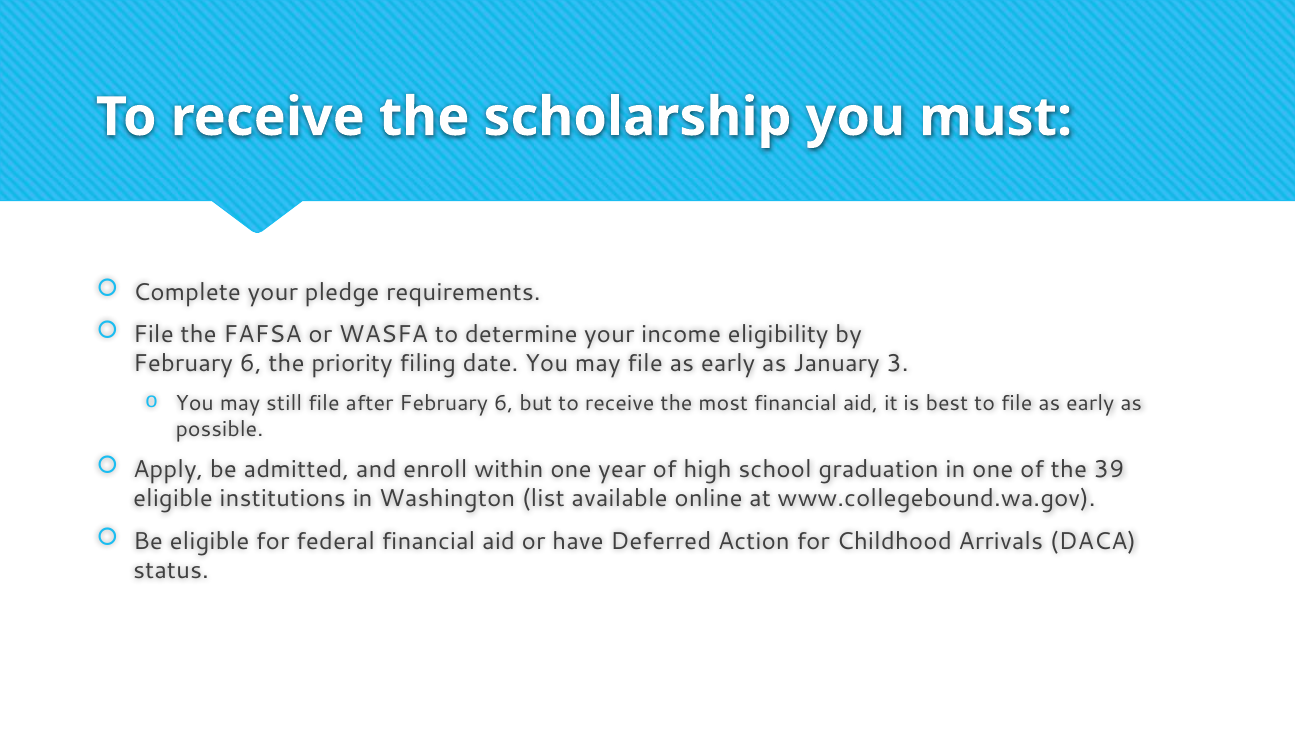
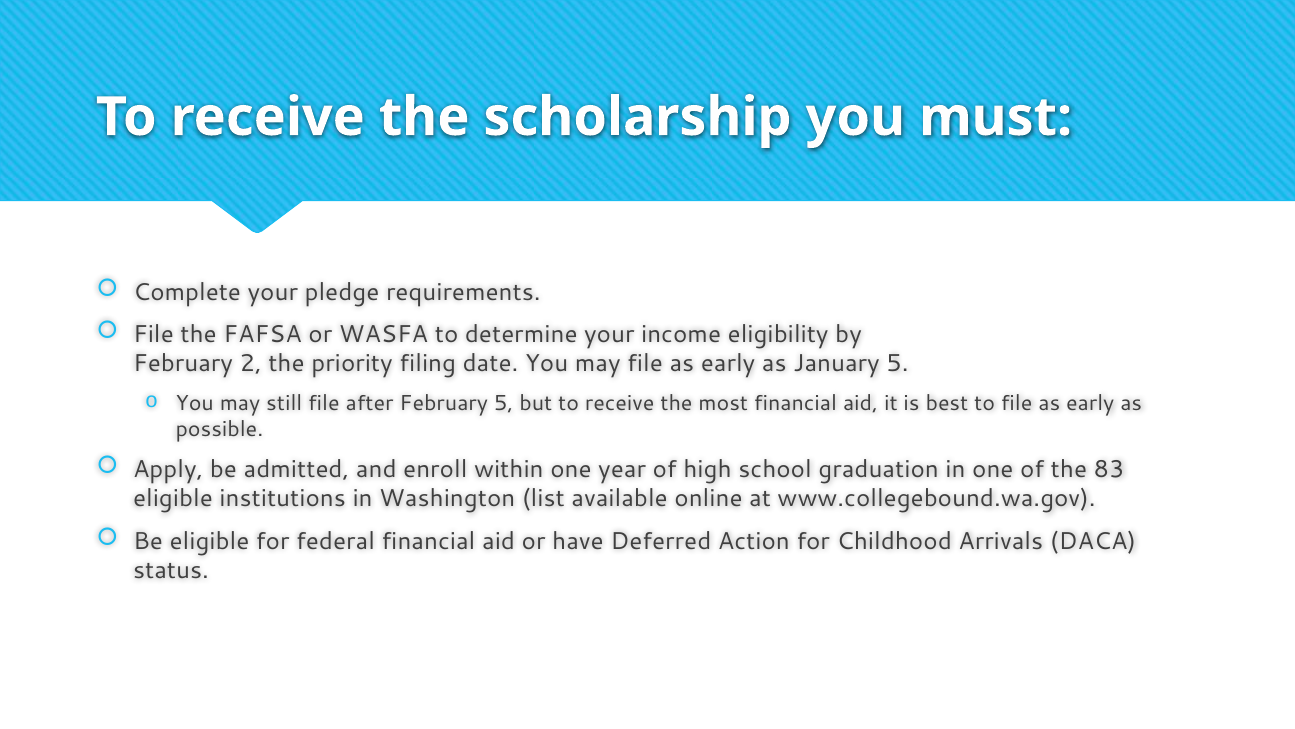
6: 6 -> 2 (251, 363)
January 3: 3 -> 5 (897, 363)
after February 6: 6 -> 5 (504, 403)
39: 39 -> 83 (1109, 469)
